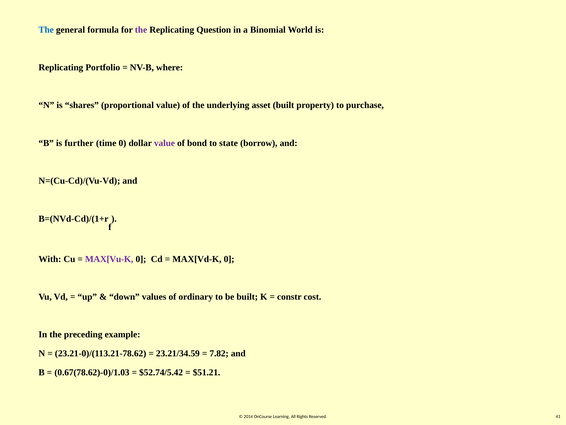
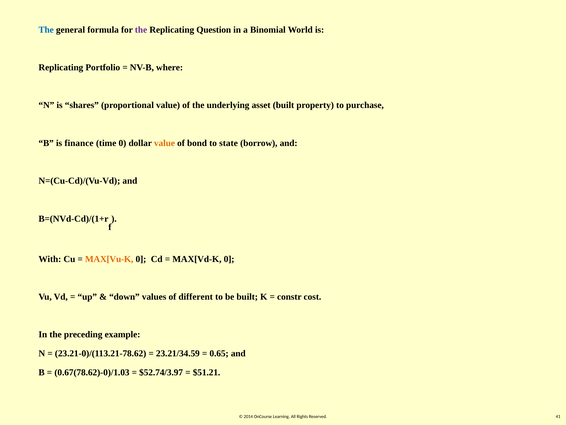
further: further -> finance (79, 143)
value colour: purple -> orange (164, 143)
MAX[Vu-K colour: purple -> orange (109, 259)
ordinary: ordinary -> different (196, 296)
7.82: 7.82 -> 0.65 (219, 353)
$52.74/5.42: $52.74/5.42 -> $52.74/3.97 (161, 372)
